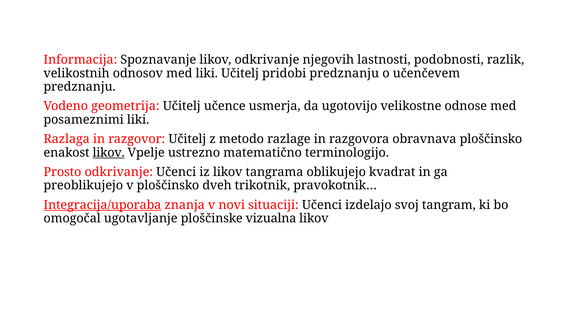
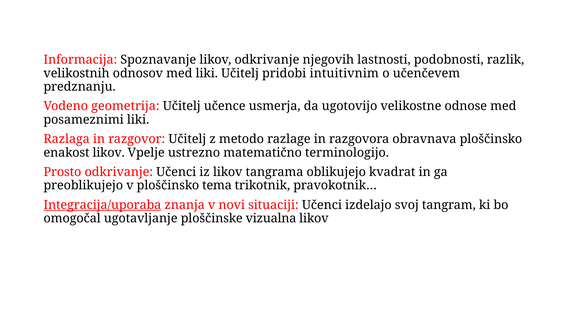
pridobi predznanju: predznanju -> intuitivnim (344, 73)
likov underline: present -> none (109, 153)
dveh: dveh -> tema (217, 186)
